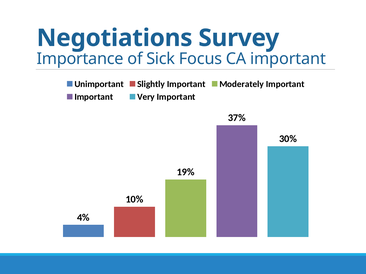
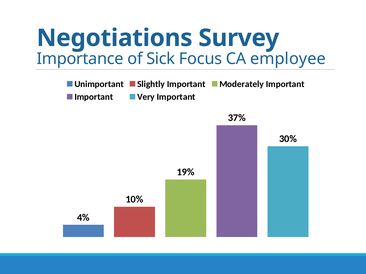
CA important: important -> employee (288, 59)
